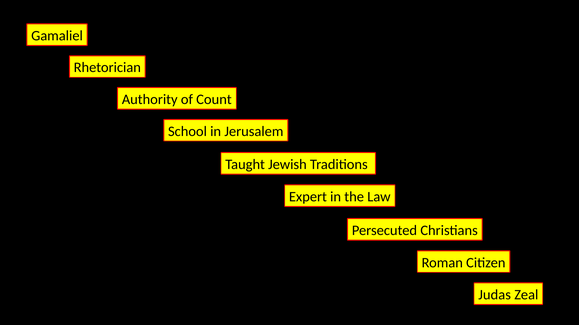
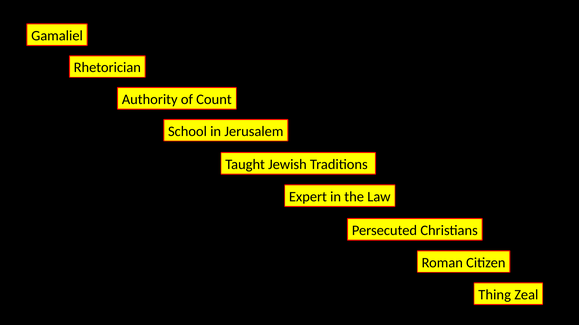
Judas: Judas -> Thing (495, 295)
